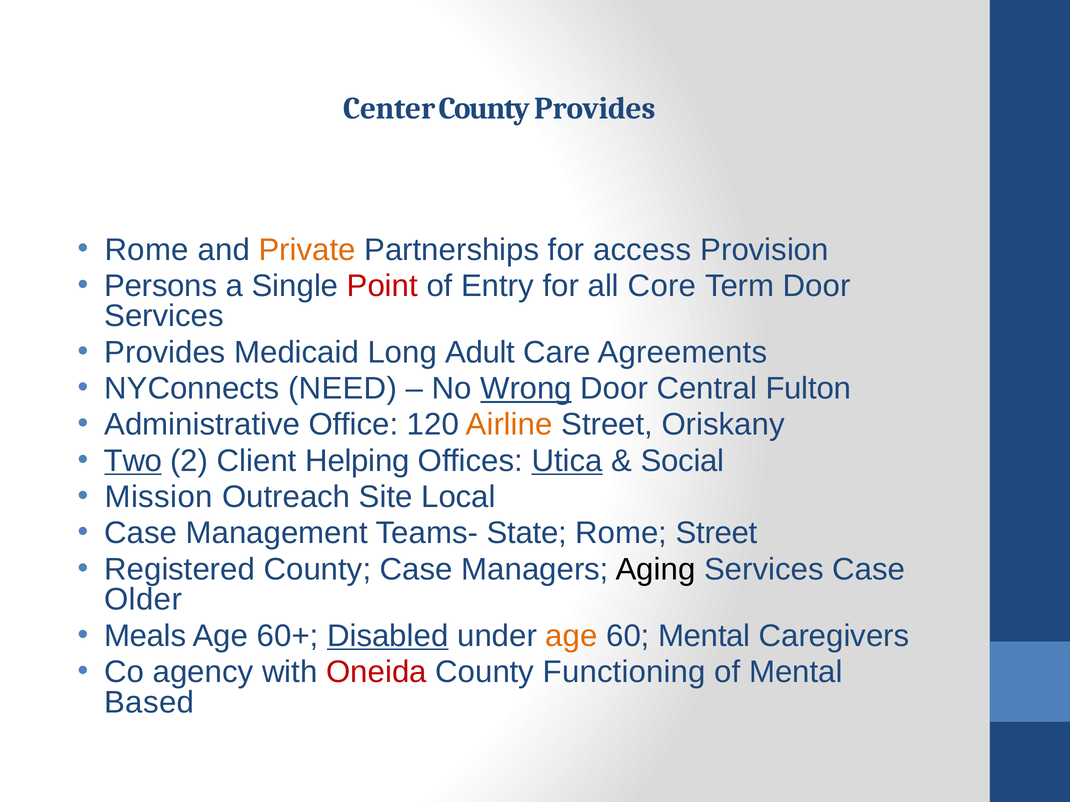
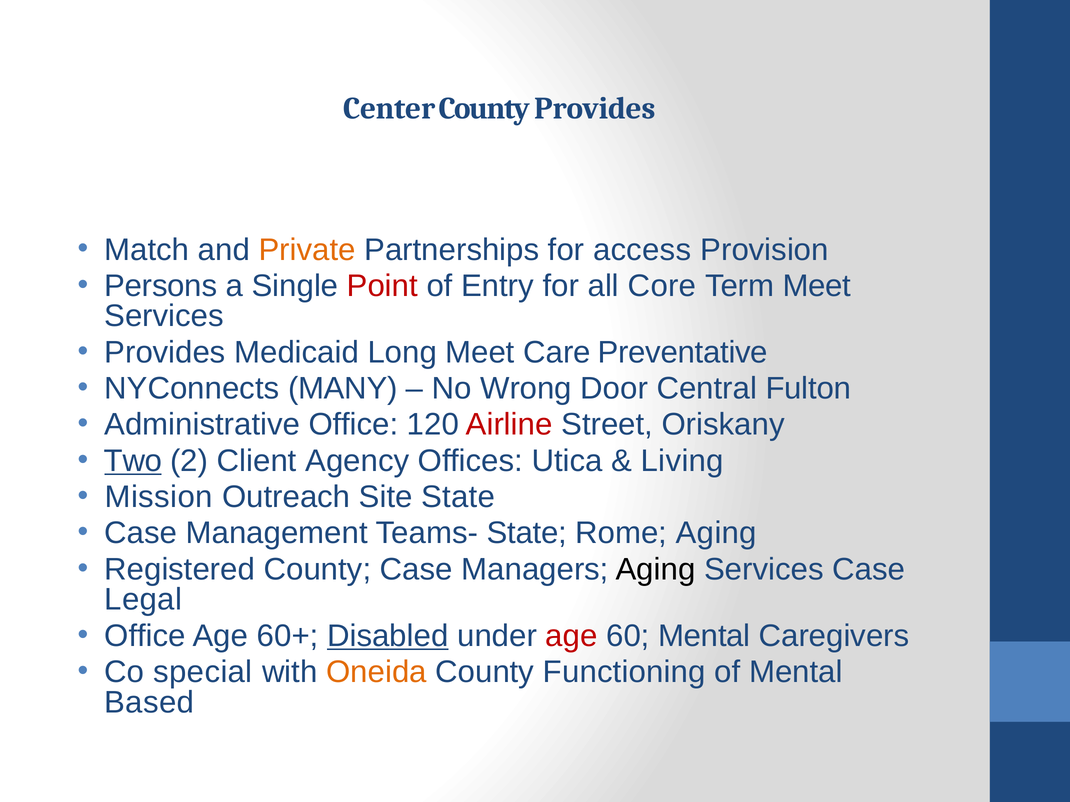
Rome: Rome -> Match (147, 250)
Term Door: Door -> Meet (817, 286)
Long Adult: Adult -> Meet (480, 353)
Agreements: Agreements -> Preventative (683, 353)
NEED: NEED -> MANY (343, 389)
Wrong underline: present -> none (526, 389)
Airline colour: orange -> red (509, 425)
Helping: Helping -> Agency (357, 461)
Utica underline: present -> none (567, 461)
Social: Social -> Living (682, 461)
Site Local: Local -> State (458, 497)
Rome Street: Street -> Aging (716, 534)
Older: Older -> Legal (143, 600)
Meals: Meals -> Office (145, 636)
age colour: orange -> red (572, 636)
agency: agency -> special (203, 672)
Oneida colour: red -> orange (376, 672)
